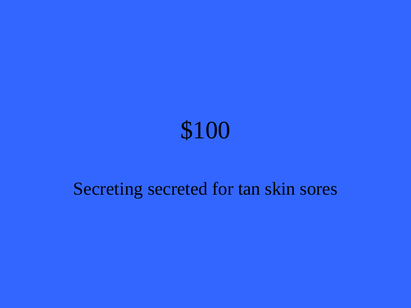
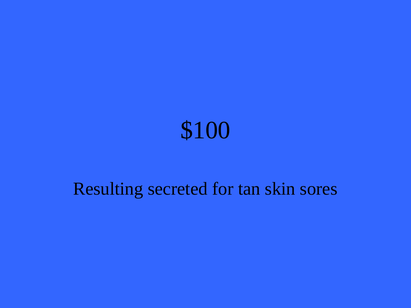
Secreting: Secreting -> Resulting (108, 189)
